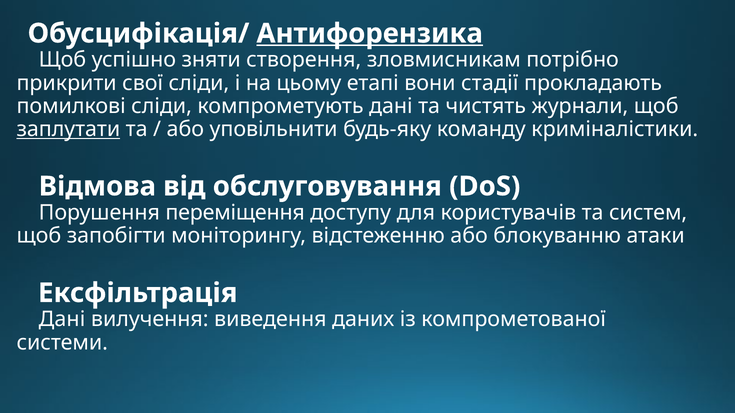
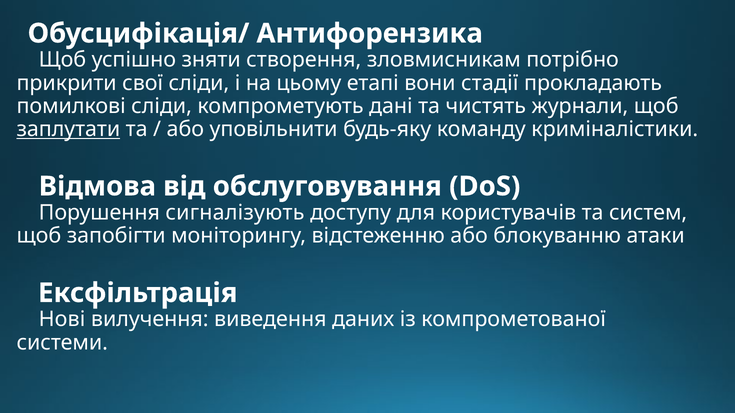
Антифорензика underline: present -> none (370, 34)
переміщення: переміщення -> сигналізують (235, 213)
Дані: Дані -> Нові (62, 320)
